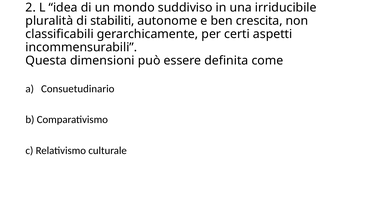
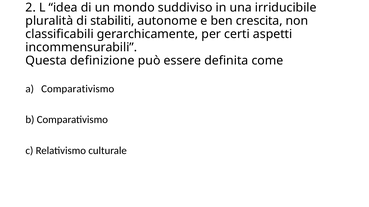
dimensioni: dimensioni -> definizione (102, 61)
Consuetudinario: Consuetudinario -> Comparativismo (78, 89)
